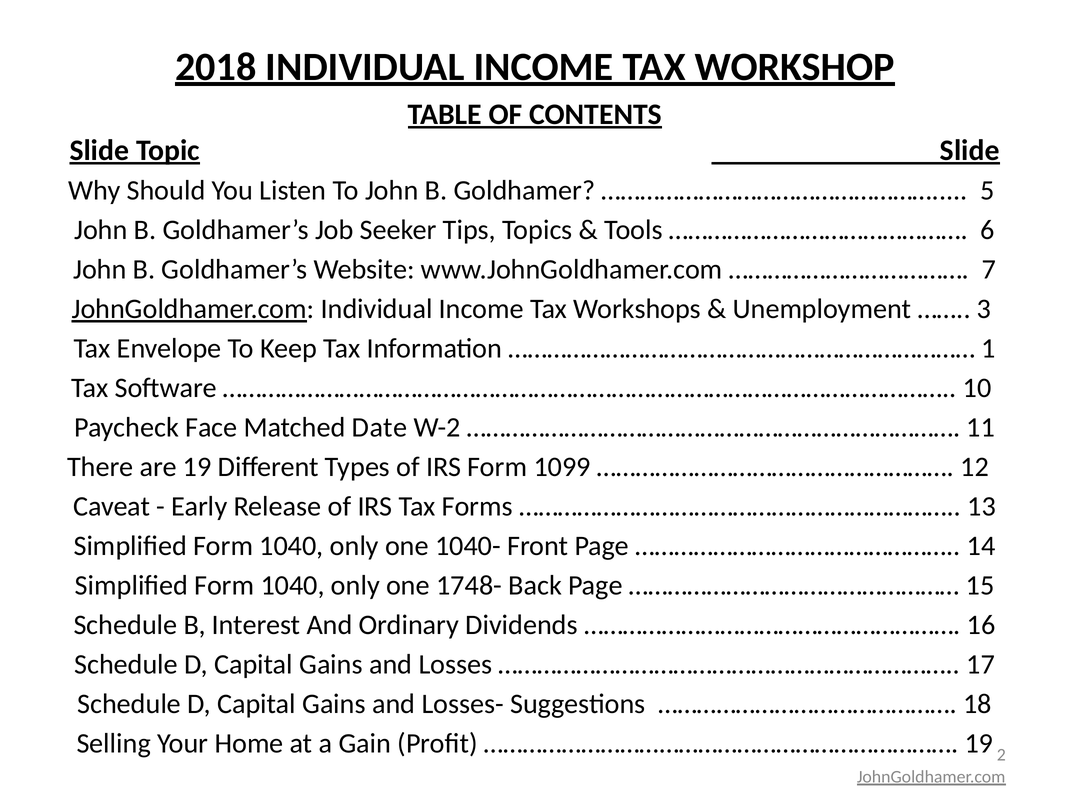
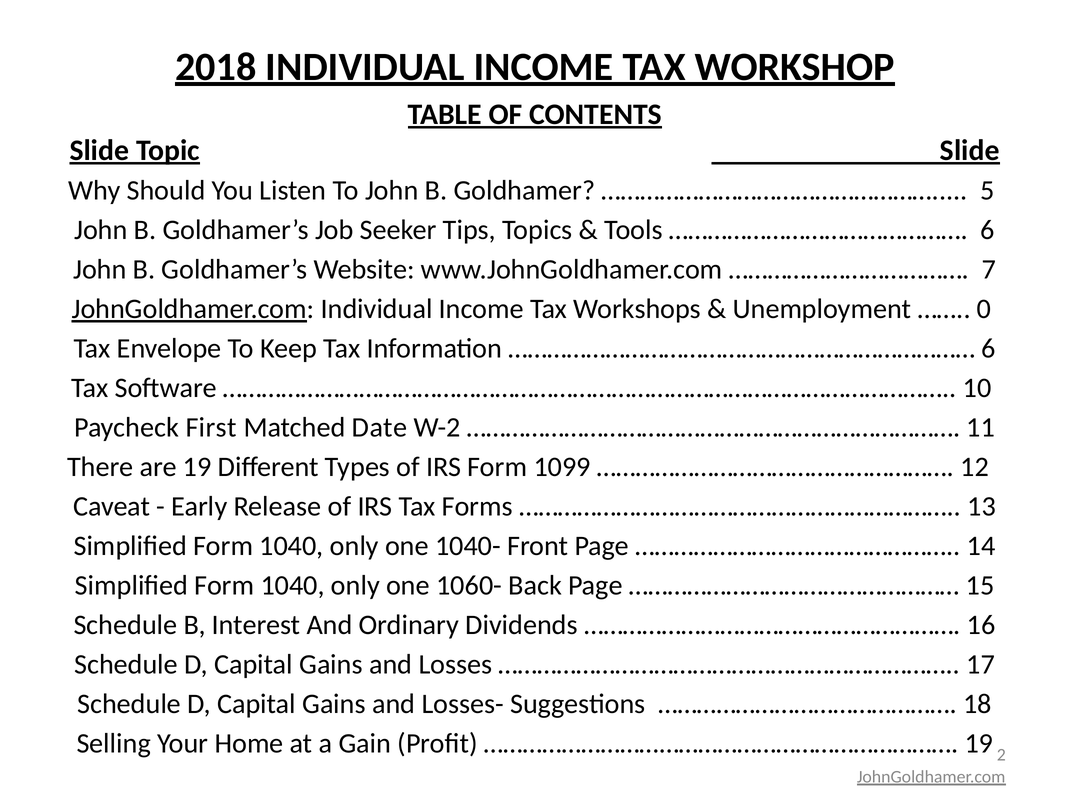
3: 3 -> 0 (984, 309)
1: 1 -> 6 (989, 349)
Face: Face -> First (211, 428)
1748-: 1748- -> 1060- (469, 586)
